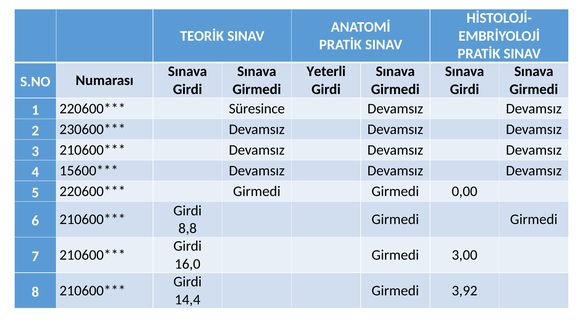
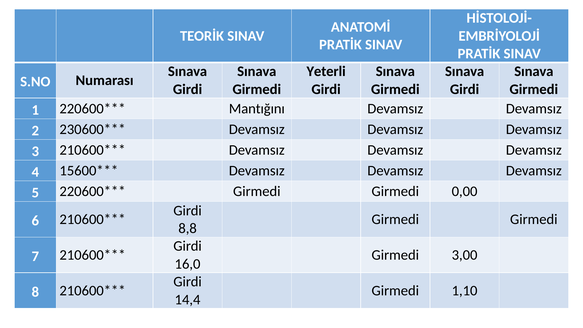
Süresince: Süresince -> Mantığını (257, 109)
3,92: 3,92 -> 1,10 (465, 291)
